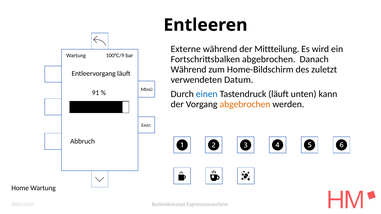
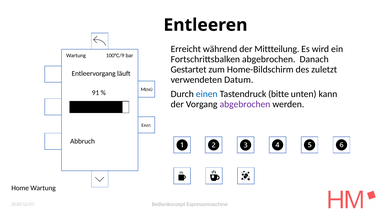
Externe: Externe -> Erreicht (186, 49)
Während: Während -> Gestartet (189, 70)
Tastendruck läuft: läuft -> bitte (279, 94)
abgebrochen colour: orange -> purple (245, 104)
